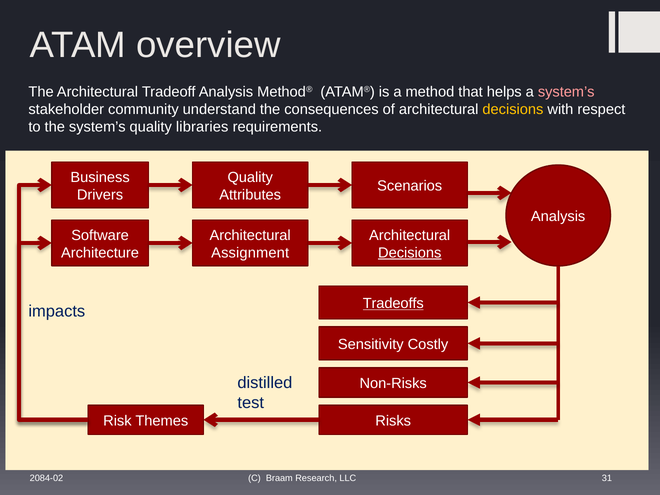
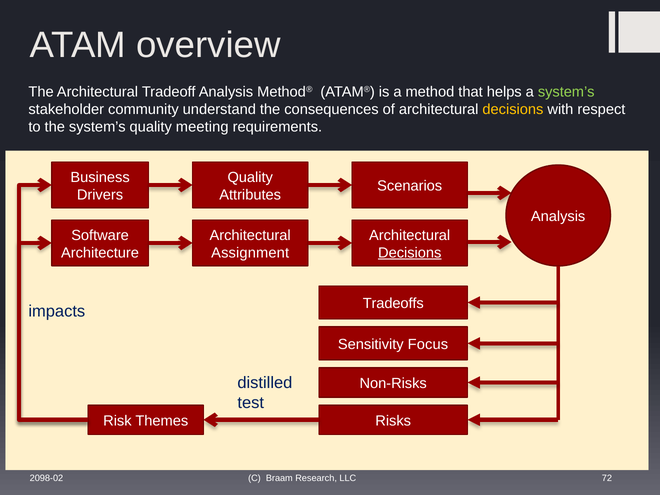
system’s colour: pink -> light green (566, 92)
libraries: libraries -> meeting (202, 127)
Tradeoffs underline: present -> none (393, 303)
Costly: Costly -> Focus (428, 344)
2084-02: 2084-02 -> 2098-02 (46, 478)
31: 31 -> 72 (607, 478)
